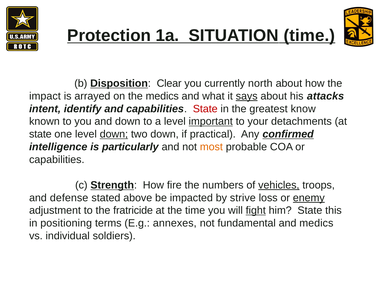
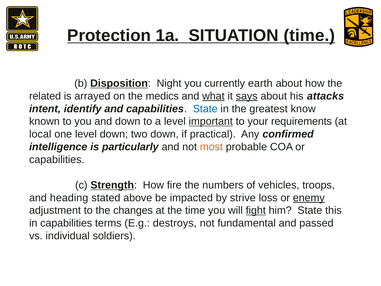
Clear: Clear -> Night (169, 83)
north: north -> earth (260, 83)
impact: impact -> related (45, 96)
what underline: none -> present (213, 96)
State colour: red -> blue (205, 109)
detachments: detachments -> requirements (301, 121)
state: state -> local (40, 134)
down underline: present -> none (114, 134)
confirmed underline: present -> none (288, 134)
vehicles underline: present -> none (279, 185)
defense: defense -> heading (69, 198)
fratricide: fratricide -> changes (133, 210)
in positioning: positioning -> capabilities (66, 223)
annexes: annexes -> destroys (175, 223)
and medics: medics -> passed (316, 223)
